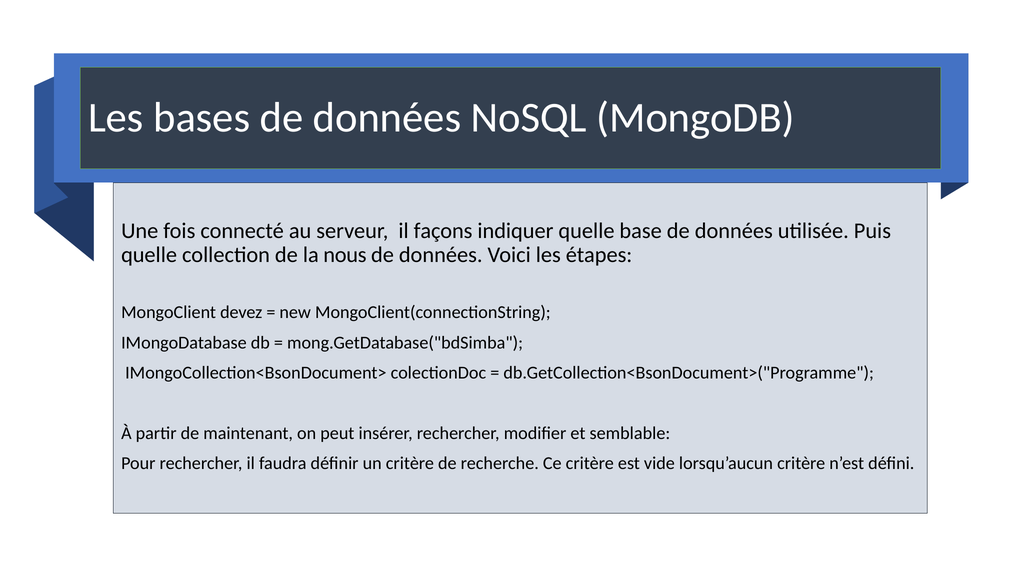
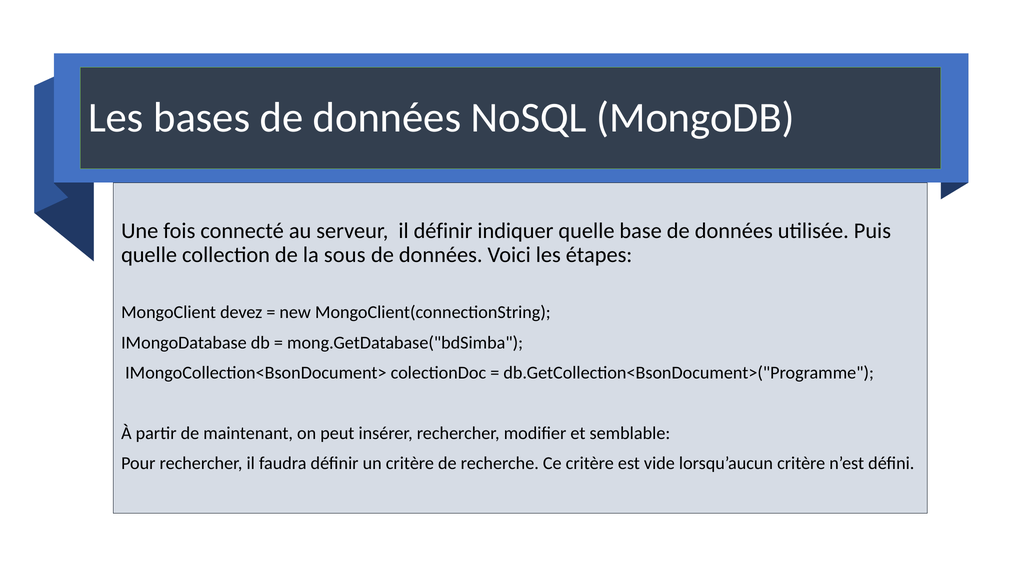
il façons: façons -> définir (443, 231)
nous: nous -> sous (345, 255)
